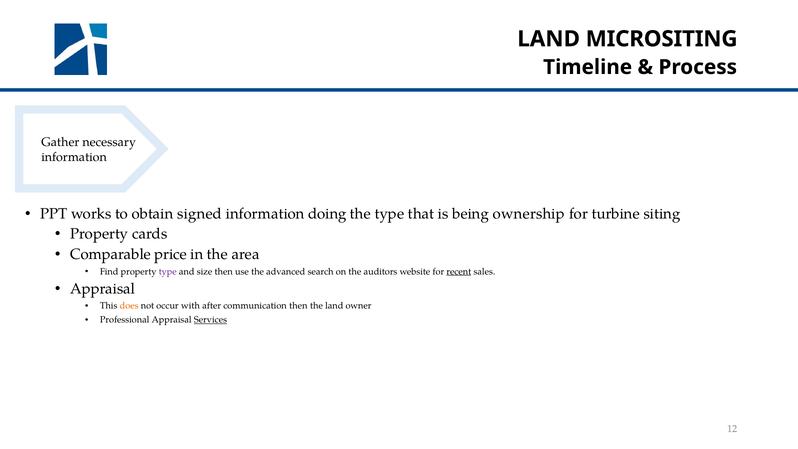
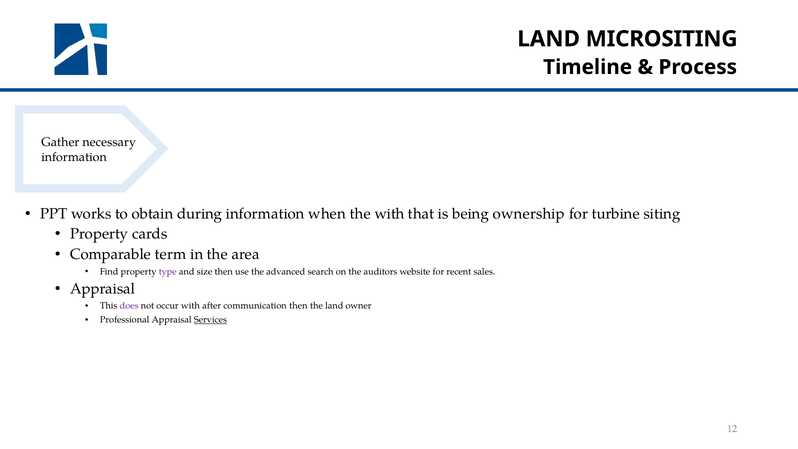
signed: signed -> during (200, 214)
doing: doing -> when (327, 214)
the type: type -> with (390, 214)
price: price -> term (171, 254)
recent underline: present -> none (459, 271)
does colour: orange -> purple (129, 306)
